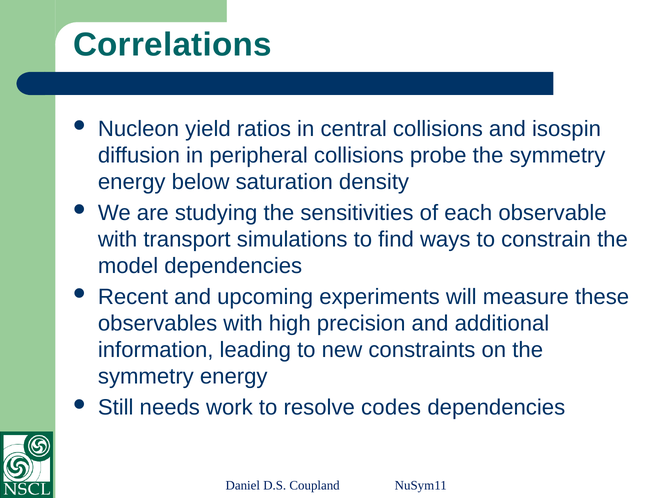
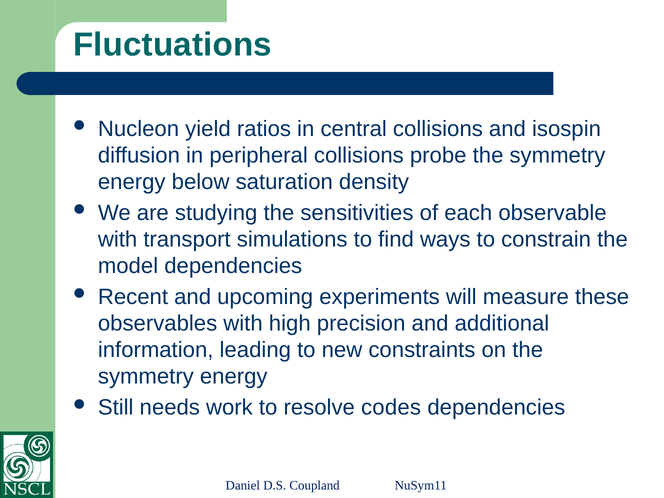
Correlations: Correlations -> Fluctuations (172, 45)
